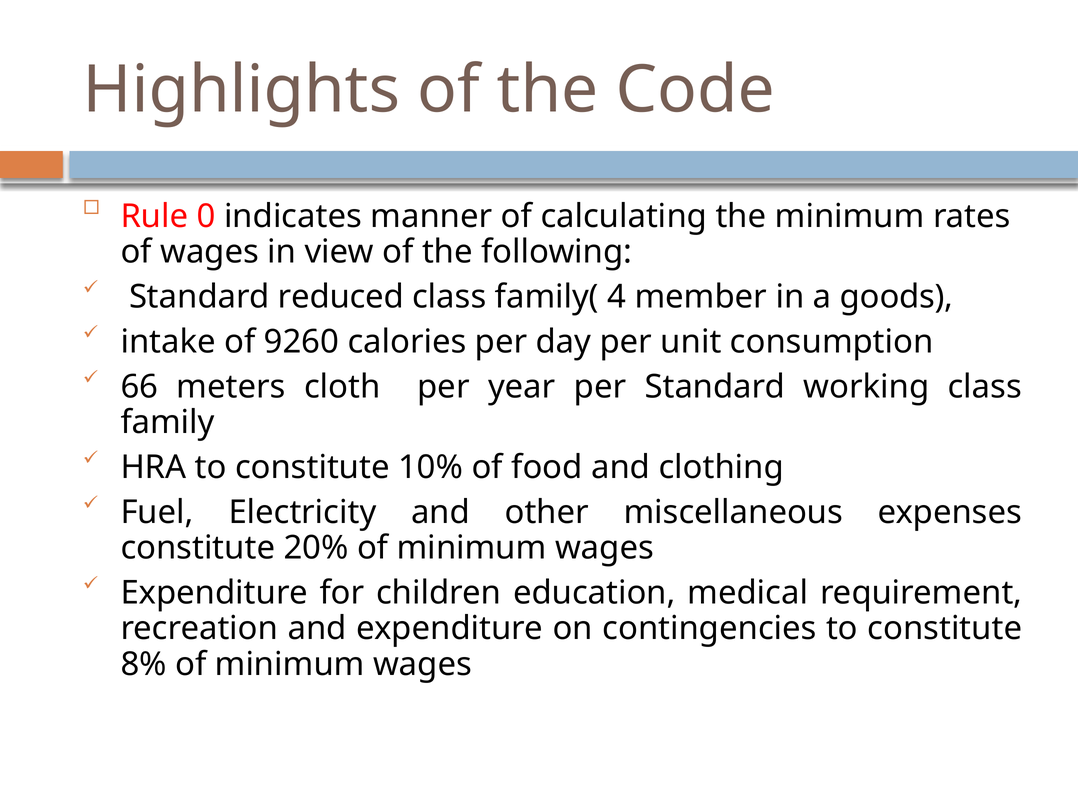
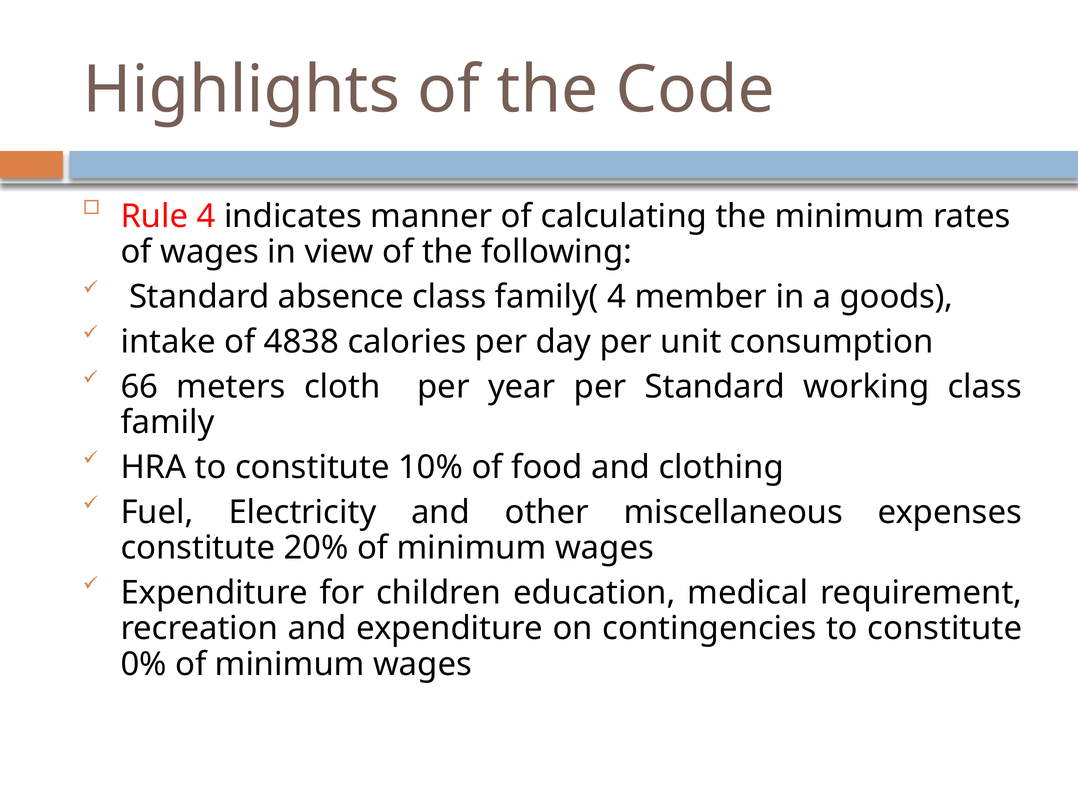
Rule 0: 0 -> 4 (206, 216)
reduced: reduced -> absence (341, 297)
9260: 9260 -> 4838 (301, 342)
8%: 8% -> 0% (144, 664)
